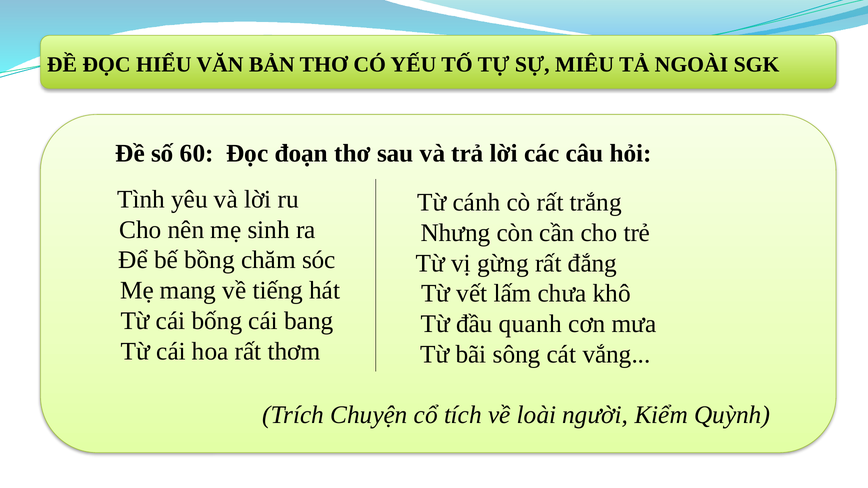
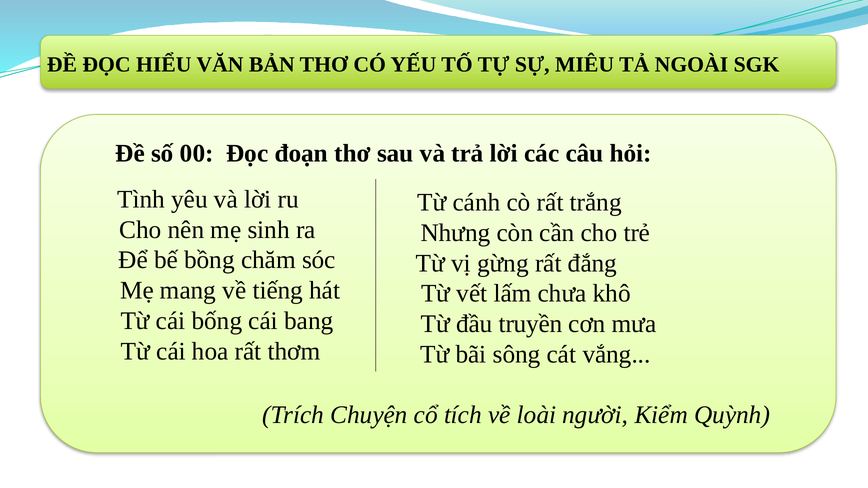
60: 60 -> 00 (197, 154)
quanh: quanh -> truyền (531, 324)
